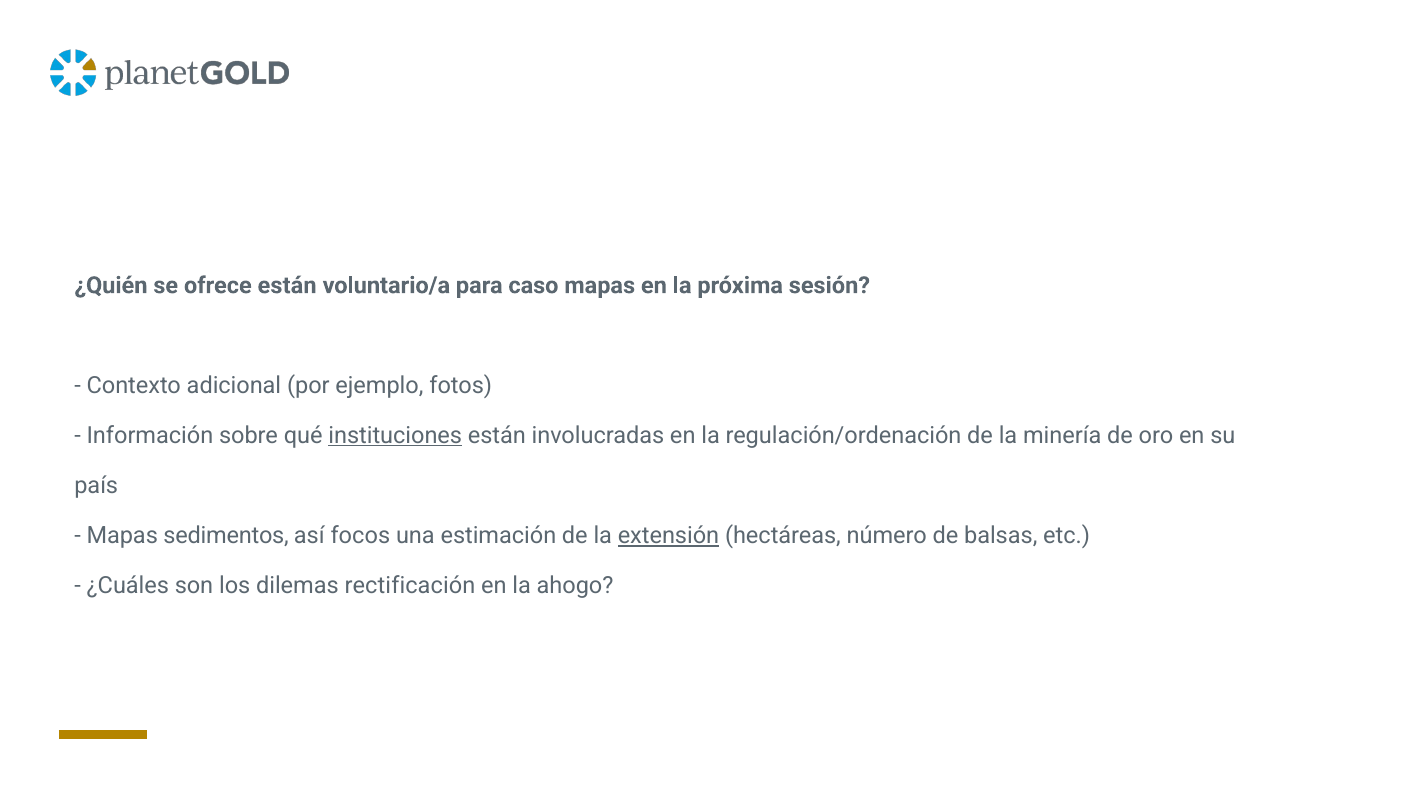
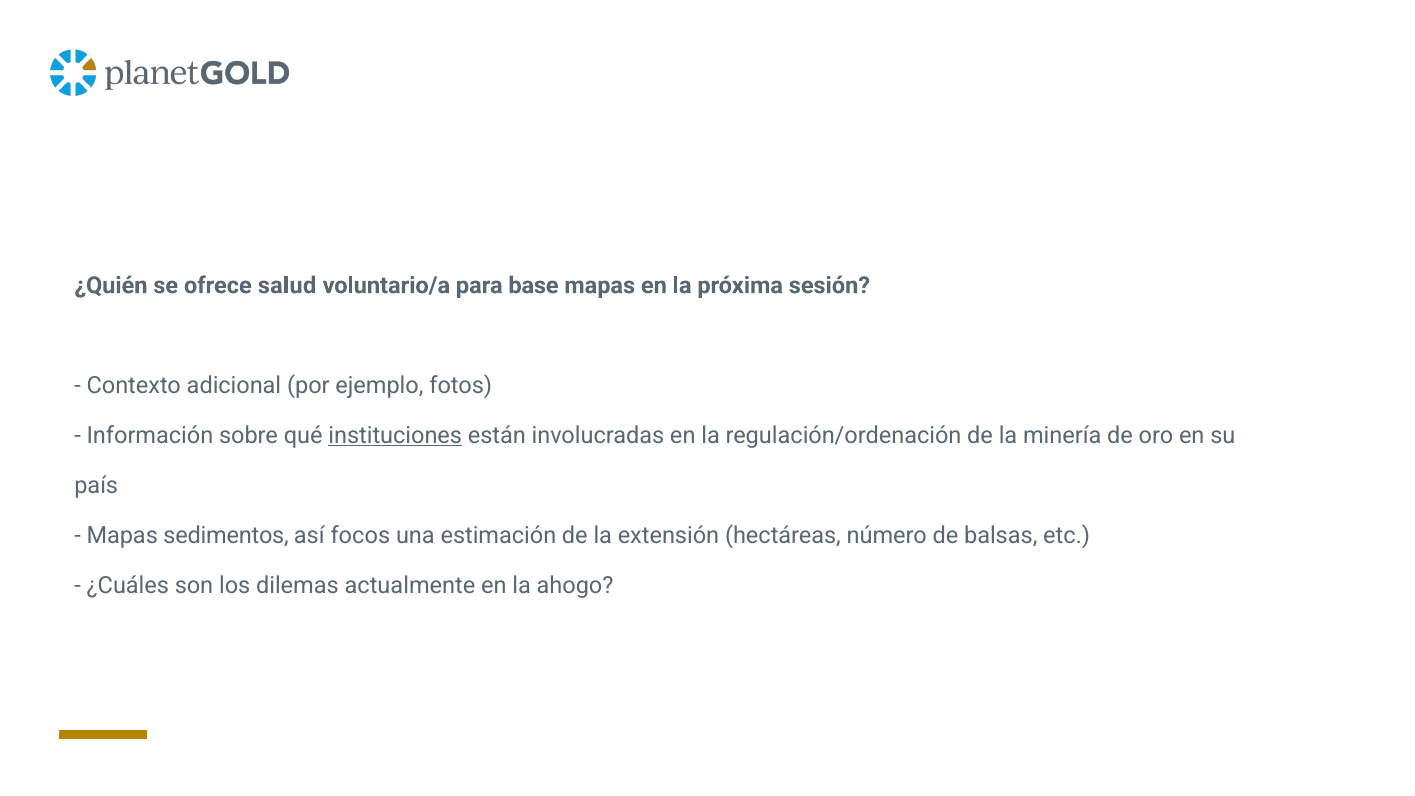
ofrece están: están -> salud (287, 285)
caso: caso -> base (533, 285)
extensión underline: present -> none (668, 536)
rectificación: rectificación -> actualmente (410, 586)
